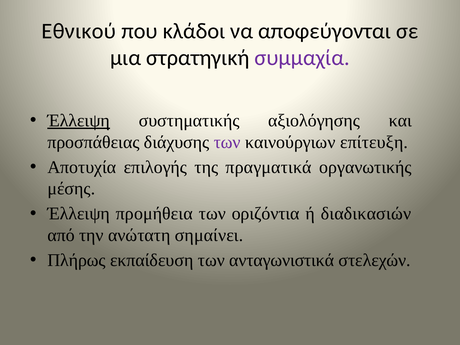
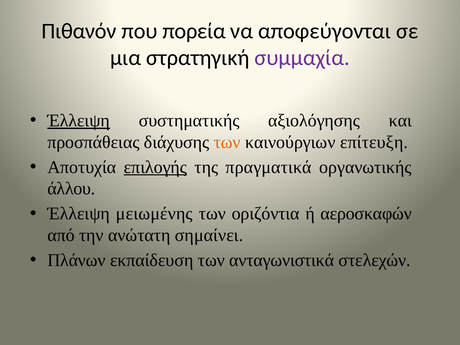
Εθνικού: Εθνικού -> Πιθανόν (79, 31)
κλάδοι: κλάδοι -> πορεία (194, 31)
των colour: purple -> orange (227, 142)
επιλογής underline: none -> present (155, 167)
μέσης: μέσης -> άλλου (71, 189)
προμήθεια: προμήθεια -> μειωμένης (154, 214)
διαδικασιών: διαδικασιών -> αεροσκαφών (366, 214)
Πλήρως: Πλήρως -> Πλάνων (77, 260)
